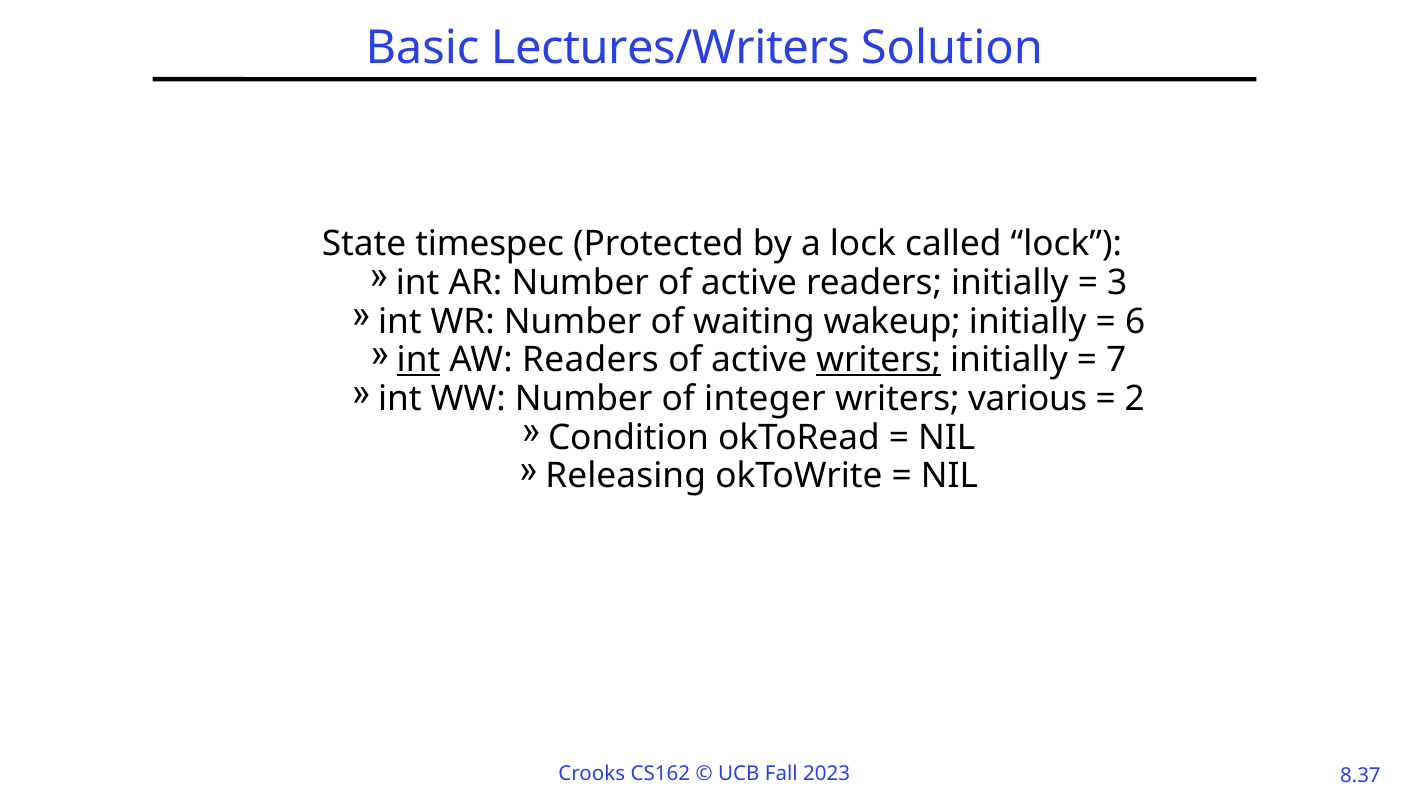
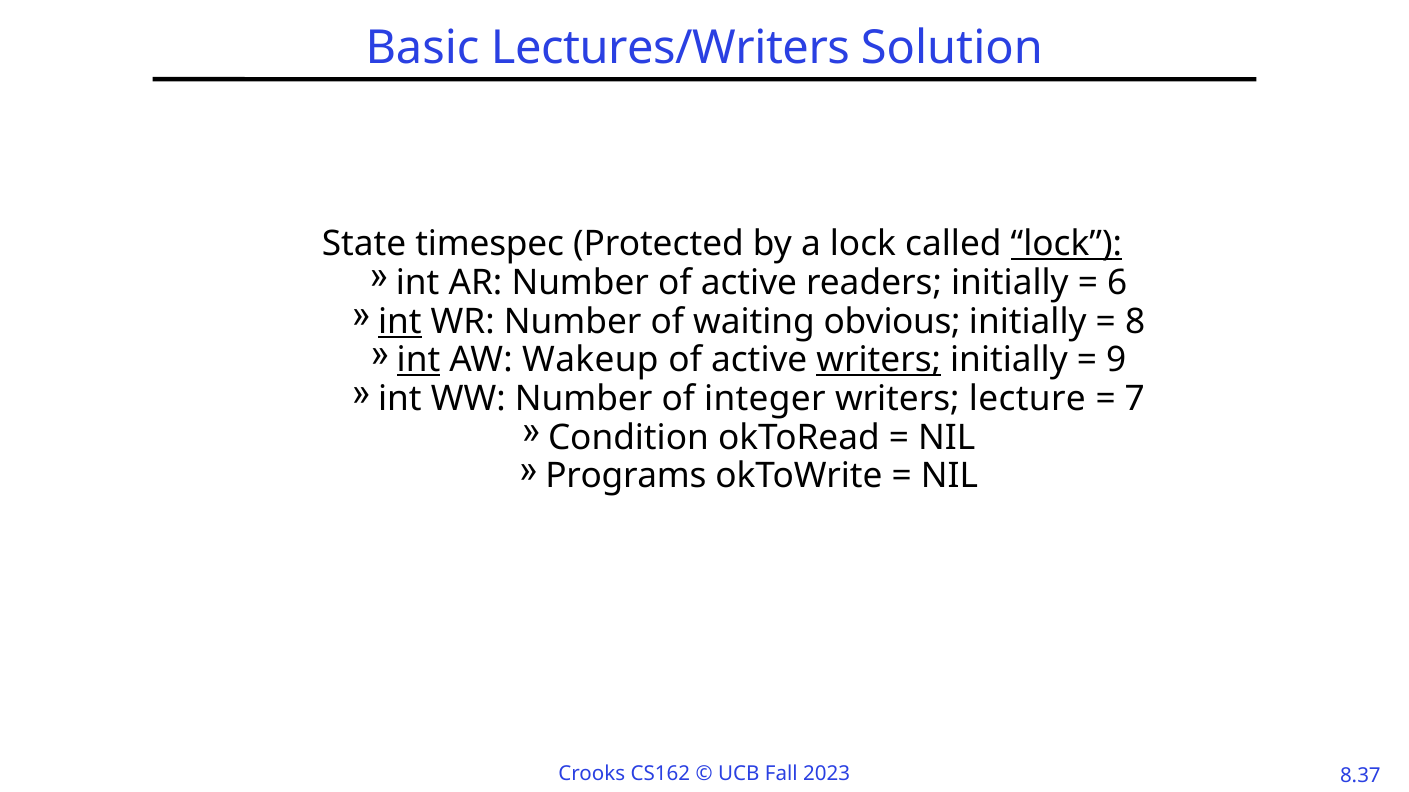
lock underline: none -> present (1066, 244)
3: 3 -> 6 (1117, 283)
int underline: none -> present (400, 322)
wakeup: wakeup -> obvious (892, 322)
6: 6 -> 8 (1135, 322)
AW Readers: Readers -> Wakeup (590, 360)
7: 7 -> 9 (1116, 360)
various: various -> lecture (1027, 399)
2: 2 -> 7 (1135, 399)
Releasing: Releasing -> Programs (626, 477)
